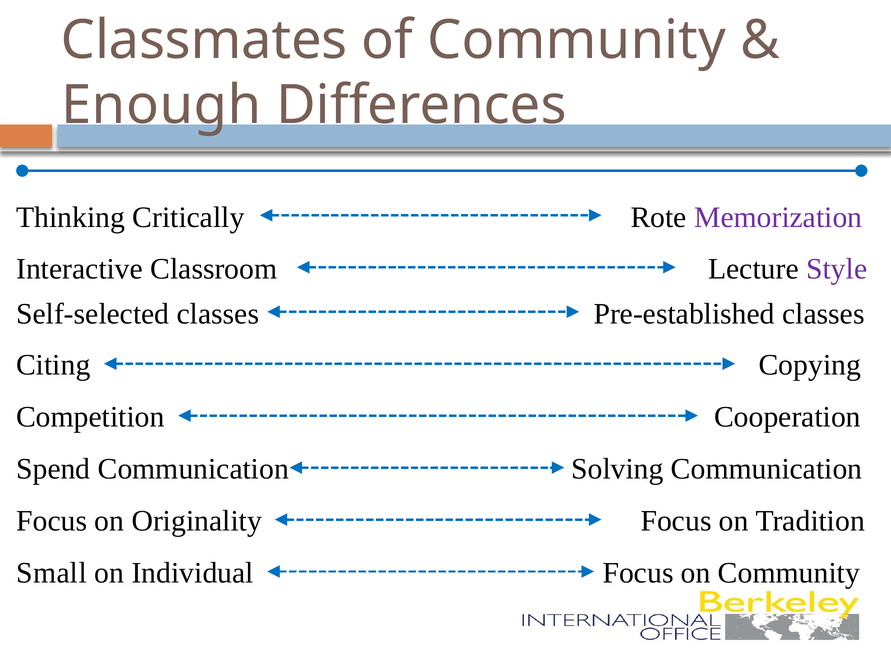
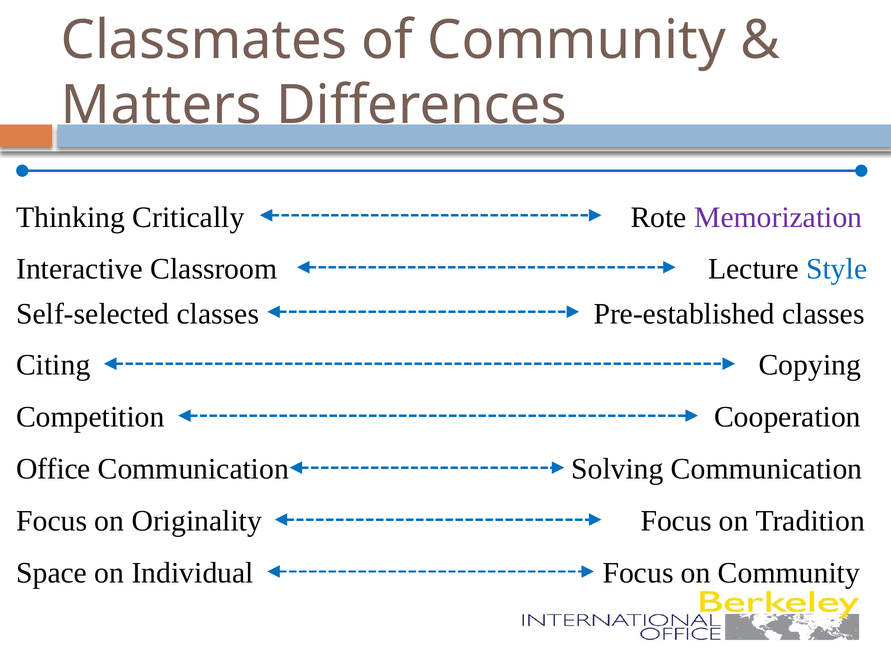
Enough: Enough -> Matters (161, 105)
Style colour: purple -> blue (837, 269)
Spend: Spend -> Office (53, 469)
Small: Small -> Space (52, 573)
